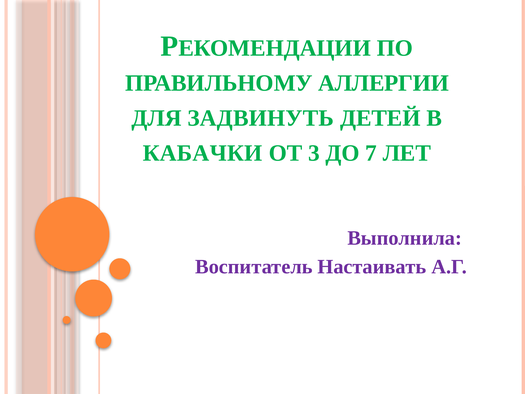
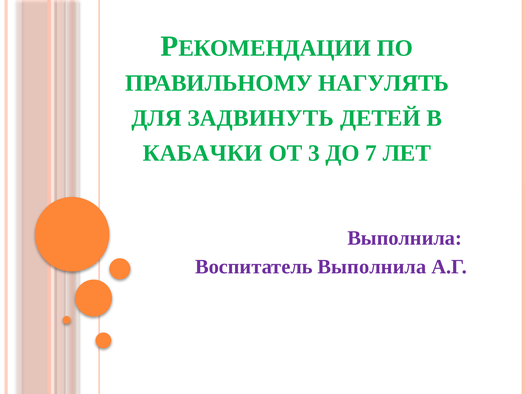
АЛЛЕРГИИ: АЛЛЕРГИИ -> НАГУЛЯТЬ (384, 83)
Воспитатель Настаивать: Настаивать -> Выполнила (372, 267)
